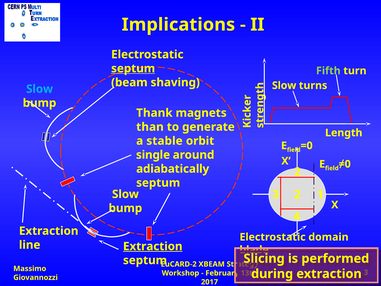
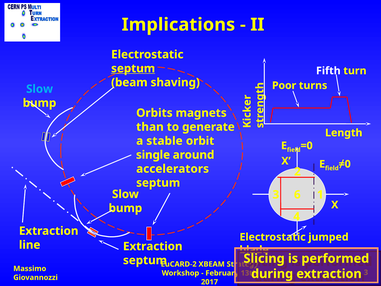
Fifth colour: light green -> white (328, 71)
Slow: Slow -> Poor (284, 85)
Thank: Thank -> Orbits (154, 113)
adiabatically: adiabatically -> accelerators (173, 169)
3 2: 2 -> 6 (297, 194)
domain: domain -> jumped (328, 237)
Extraction underline: present -> none (153, 246)
